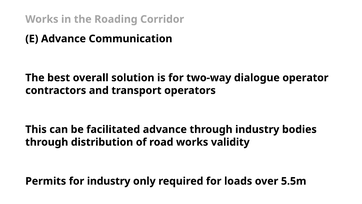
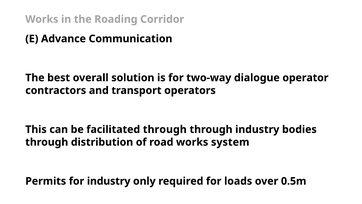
facilitated advance: advance -> through (165, 129)
validity: validity -> system (230, 142)
5.5m: 5.5m -> 0.5m (294, 181)
